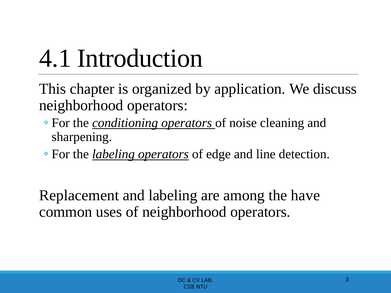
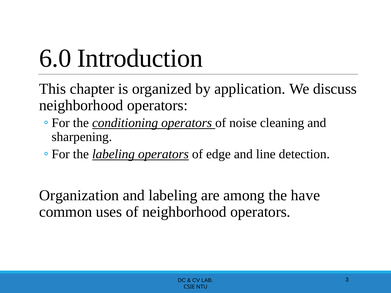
4.1: 4.1 -> 6.0 (55, 58)
Replacement: Replacement -> Organization (79, 196)
